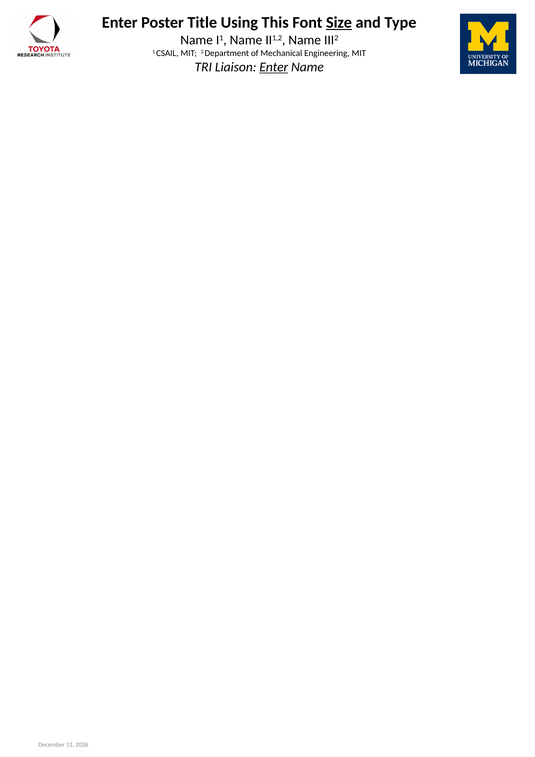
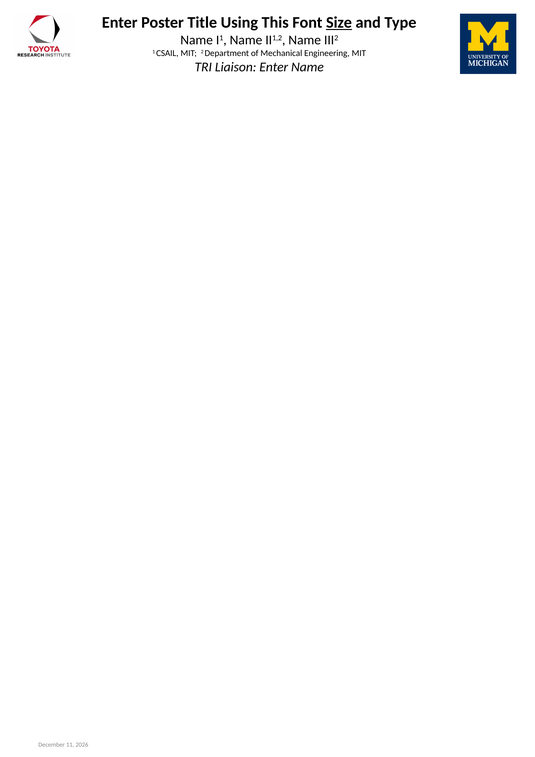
Enter underline: present -> none (274, 67)
